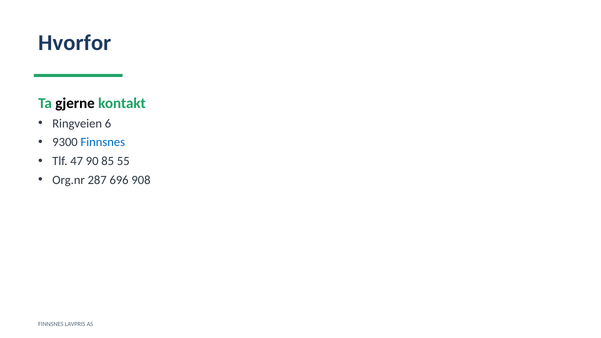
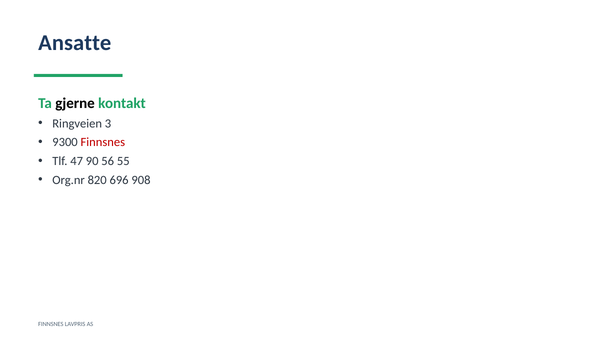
Hvorfor: Hvorfor -> Ansatte (75, 43)
6: 6 -> 3 (108, 124)
Finnsnes colour: blue -> red (103, 142)
85: 85 -> 56 (108, 161)
287: 287 -> 820 (97, 180)
